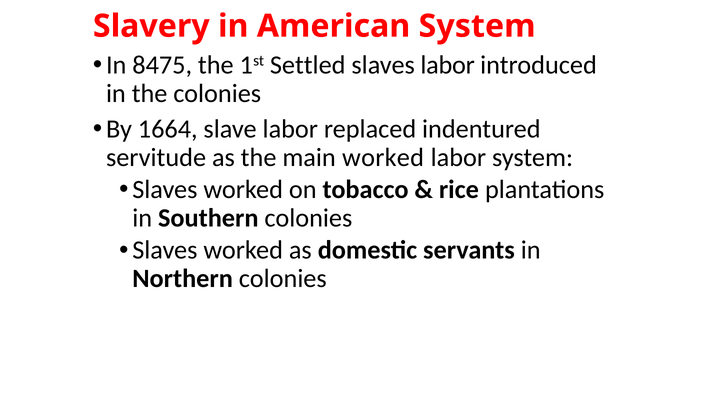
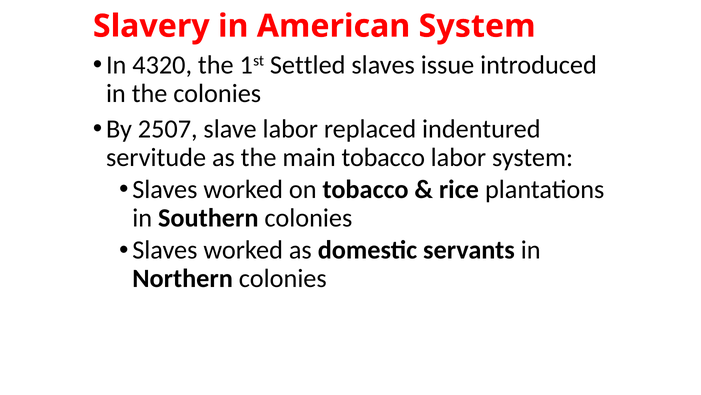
8475: 8475 -> 4320 (162, 65)
slaves labor: labor -> issue (448, 65)
1664: 1664 -> 2507 (168, 129)
main worked: worked -> tobacco (383, 157)
